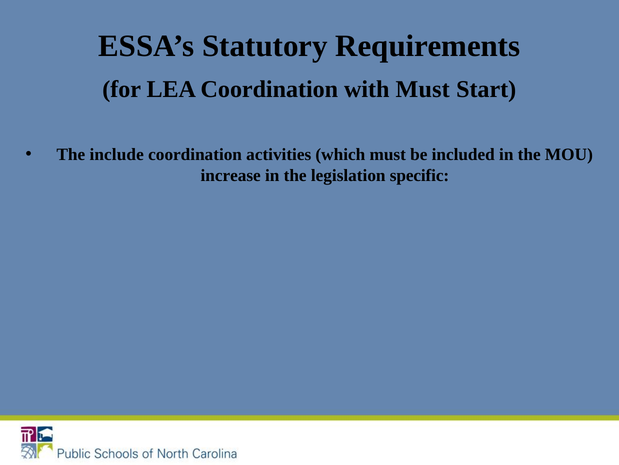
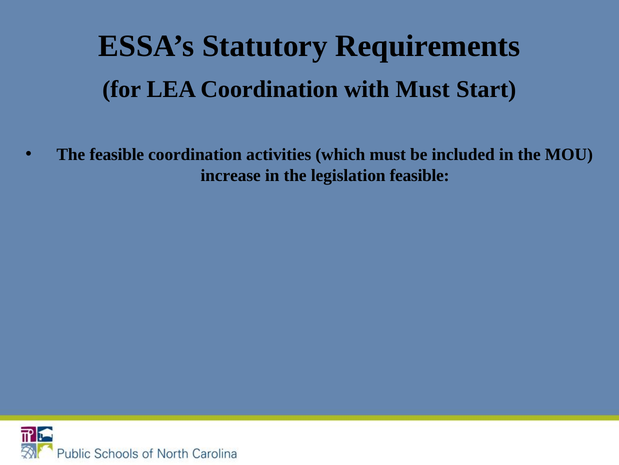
The include: include -> feasible (117, 154)
legislation specific: specific -> feasible (420, 175)
